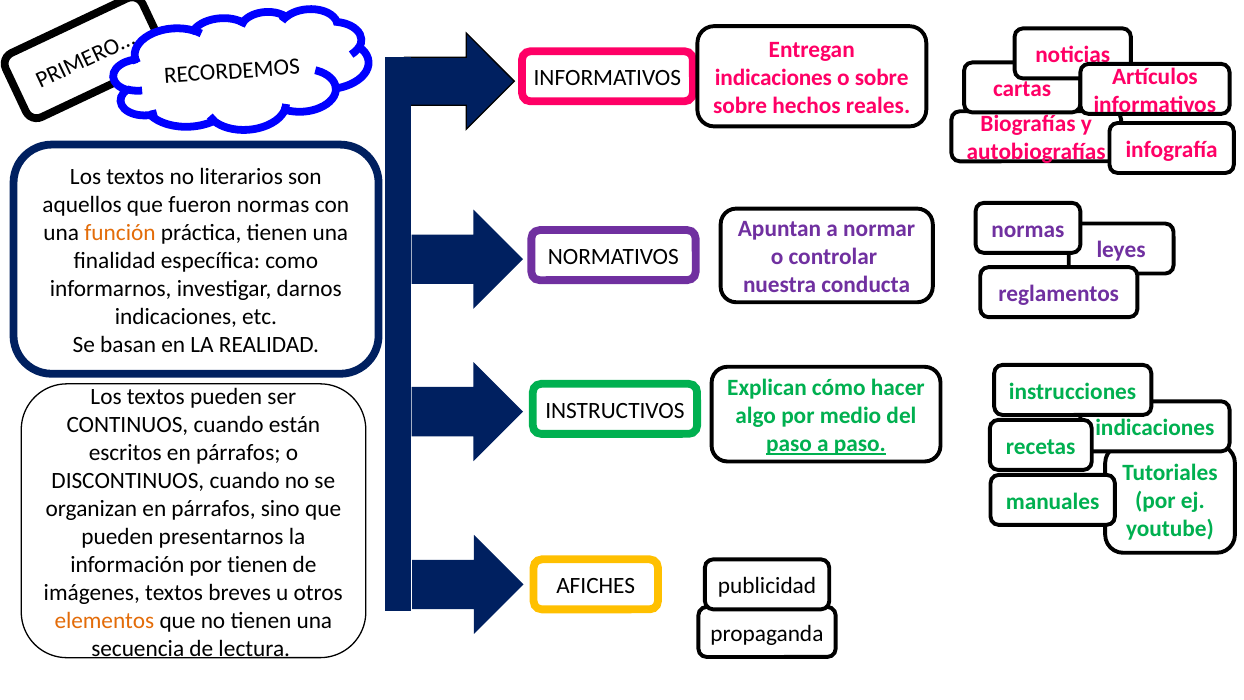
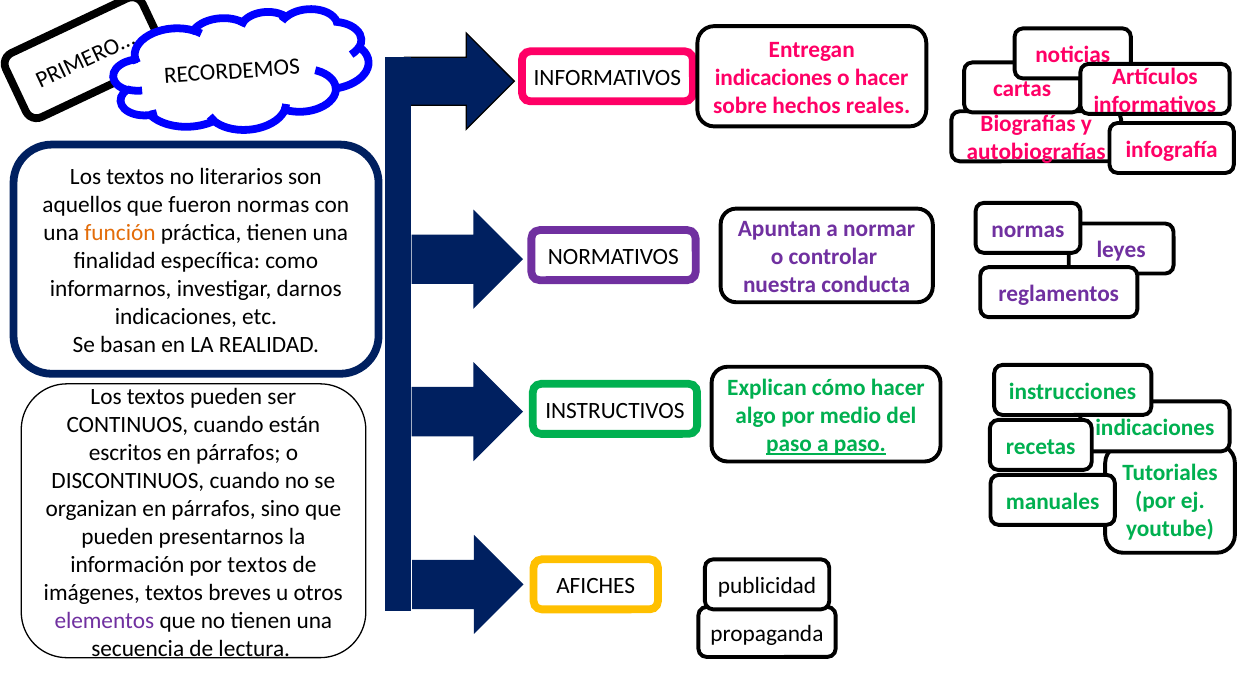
o sobre: sobre -> hacer (882, 78)
por tienen: tienen -> textos (257, 564)
elementos colour: orange -> purple (104, 620)
